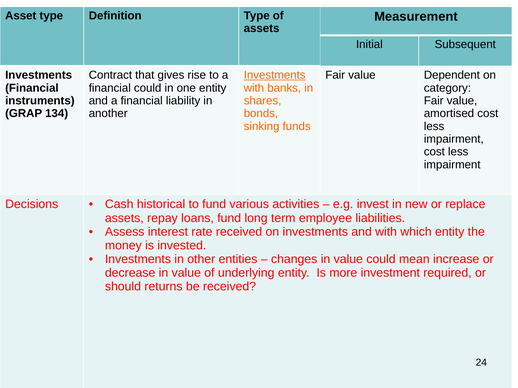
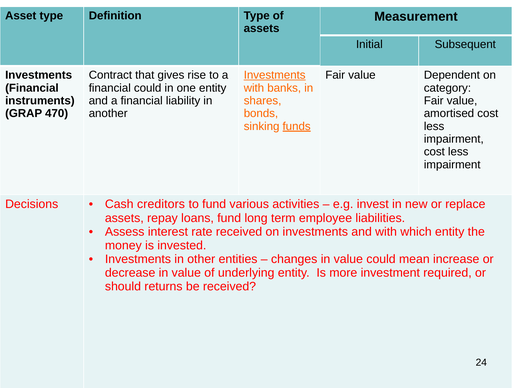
134: 134 -> 470 (57, 114)
funds underline: none -> present (297, 126)
historical: historical -> creditors (161, 205)
